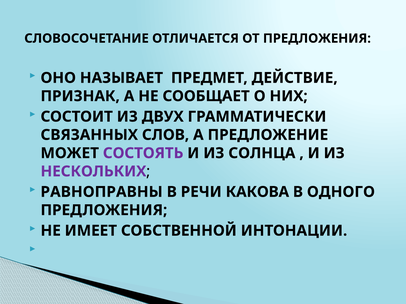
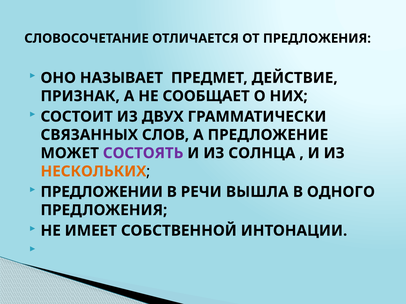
НЕСКОЛЬКИХ colour: purple -> orange (93, 172)
РАВНОПРАВНЫ: РАВНОПРАВНЫ -> ПРЕДЛОЖЕНИИ (102, 192)
КАКОВА: КАКОВА -> ВЫШЛА (257, 192)
